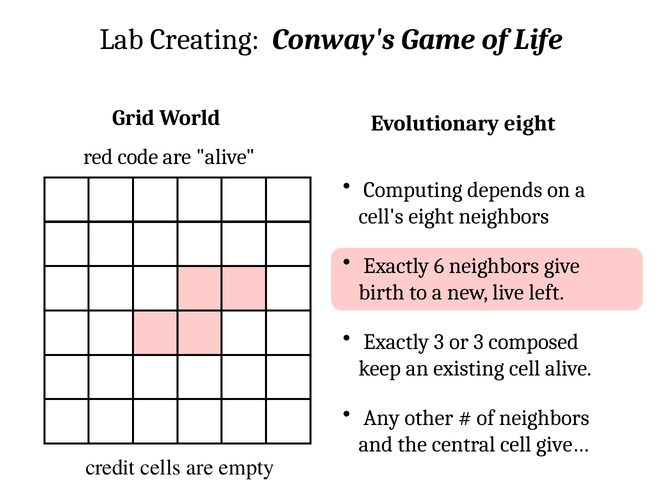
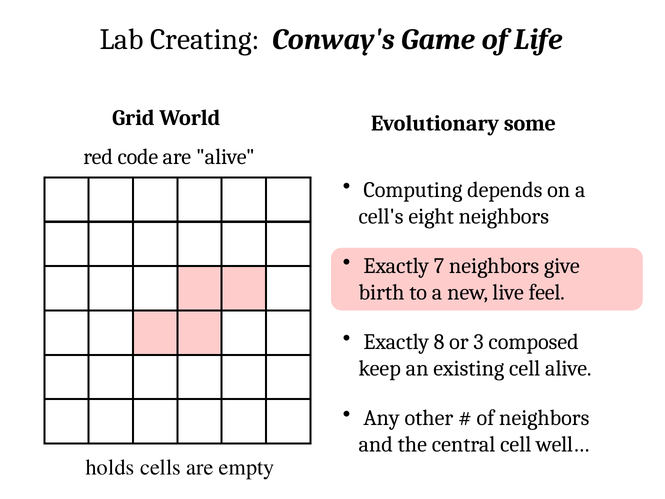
Evolutionary eight: eight -> some (530, 123)
6: 6 -> 7 (439, 266)
left: left -> feel (547, 292)
Exactly 3: 3 -> 8 (439, 342)
give…: give… -> well… (563, 444)
credit: credit -> holds (110, 467)
